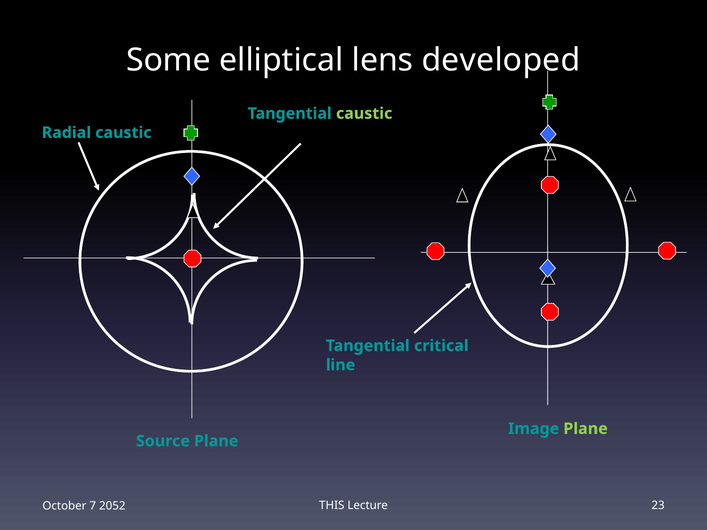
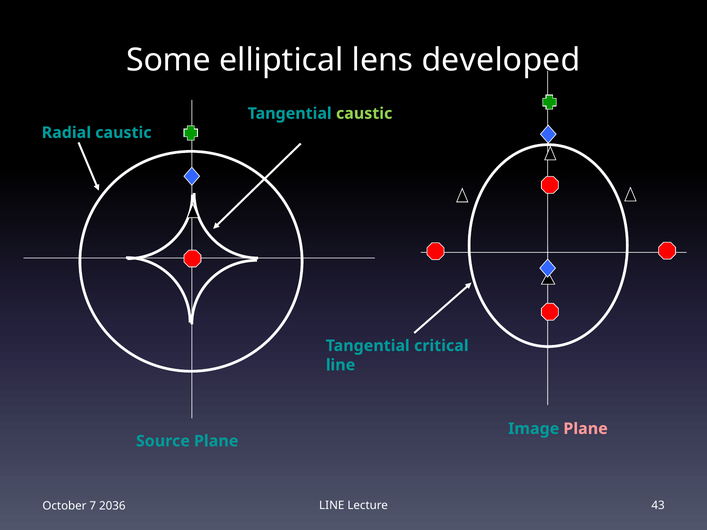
Plane colour: light green -> pink (586, 429)
THIS: THIS -> LINE (332, 505)
23: 23 -> 43 (658, 505)
2052: 2052 -> 2036 (112, 506)
